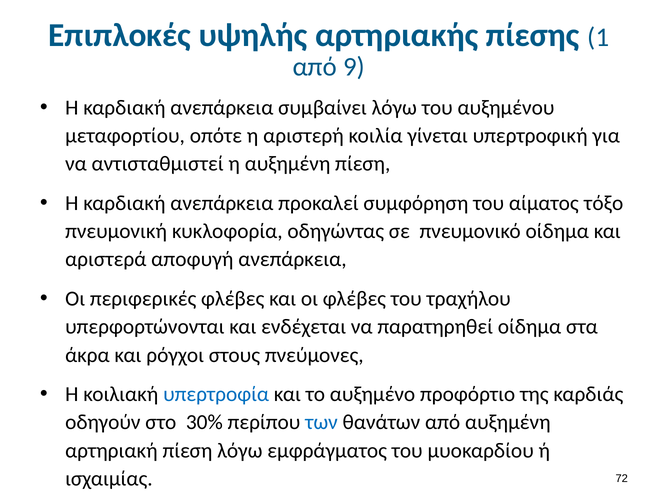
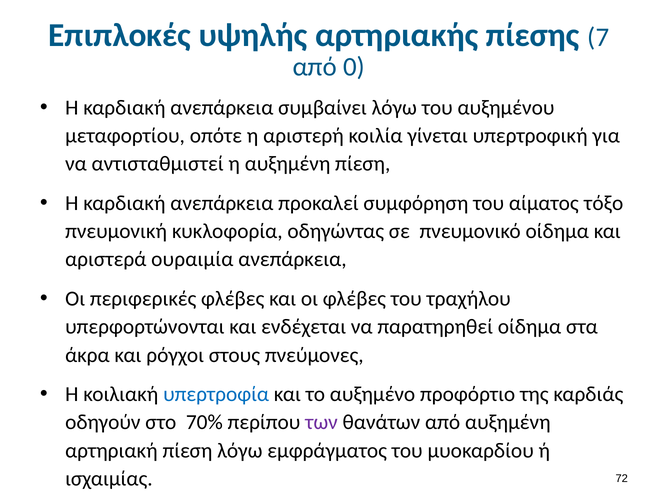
1: 1 -> 7 (598, 37)
9: 9 -> 0 (354, 67)
αποφυγή: αποφυγή -> ουραιμία (192, 259)
30%: 30% -> 70% (204, 422)
των colour: blue -> purple (322, 422)
